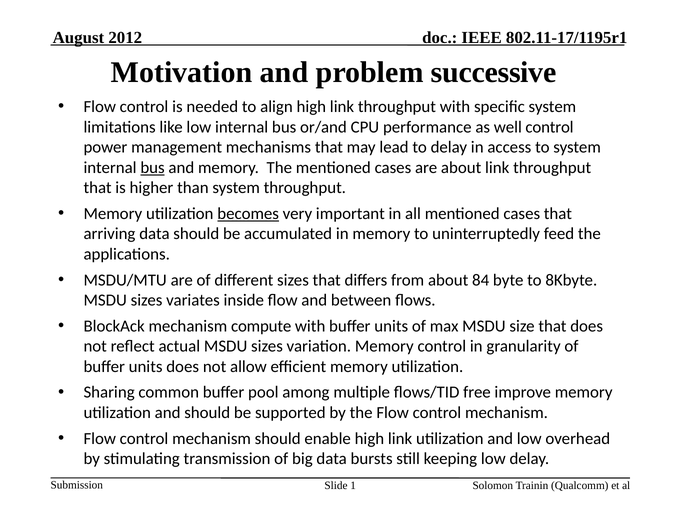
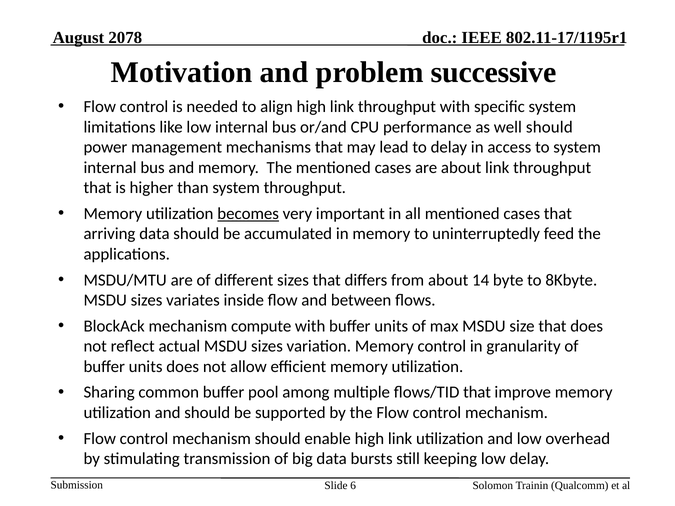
2012: 2012 -> 2078 (125, 38)
well control: control -> should (549, 127)
bus underline: present -> none (153, 168)
84: 84 -> 14 (481, 280)
flows/TID free: free -> that (477, 393)
1: 1 -> 6 (353, 486)
